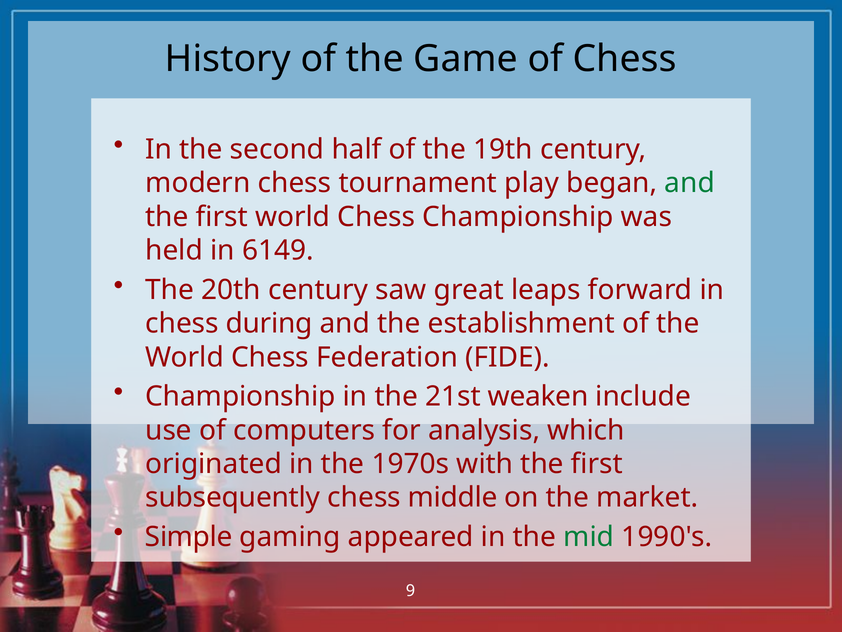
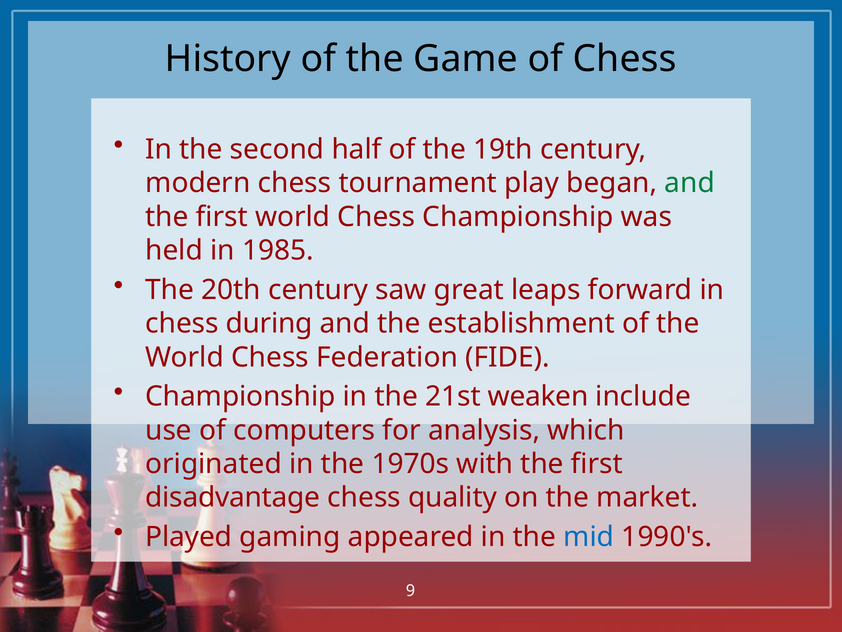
6149: 6149 -> 1985 (278, 250)
subsequently: subsequently -> disadvantage (233, 497)
middle: middle -> quality (453, 497)
Simple: Simple -> Played (189, 537)
mid colour: green -> blue (589, 537)
